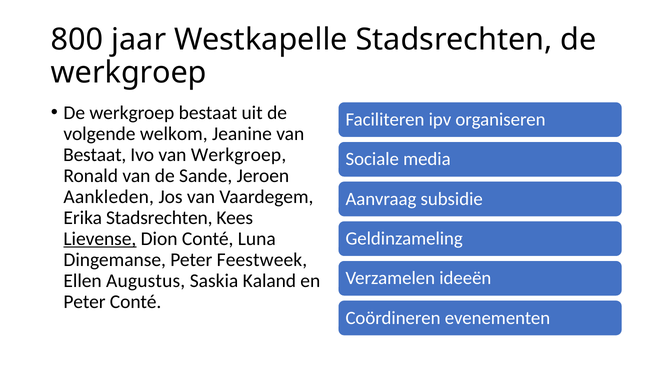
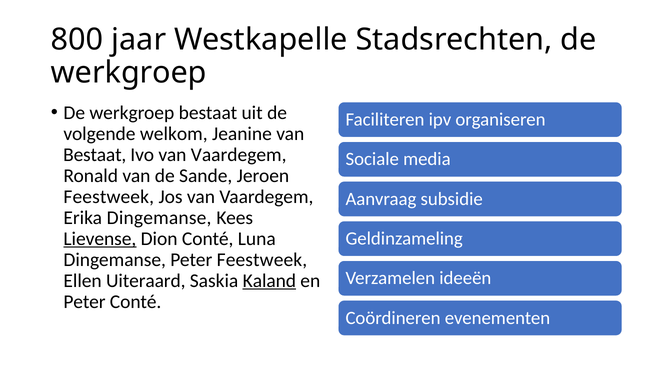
Ivo van Werkgroep: Werkgroep -> Vaardegem (239, 155)
Aankleden: Aankleden -> Feestweek (109, 197)
Erika Stadsrechten: Stadsrechten -> Dingemanse (159, 218)
Augustus: Augustus -> Uiteraard (146, 281)
Kaland underline: none -> present (269, 281)
